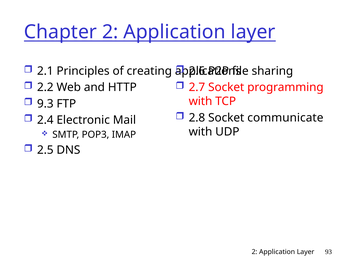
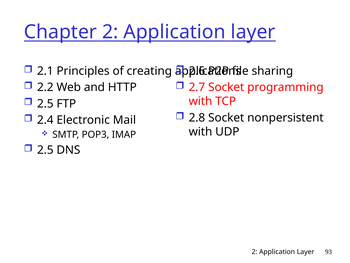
9.3: 9.3 -> 2.5 (45, 103)
communicate: communicate -> nonpersistent (285, 117)
